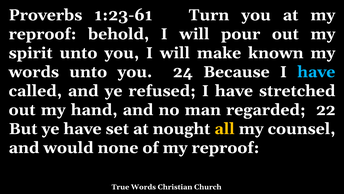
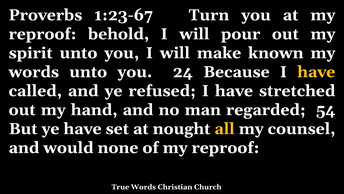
1:23-61: 1:23-61 -> 1:23-67 (124, 15)
have colour: light blue -> yellow (316, 72)
22: 22 -> 54 (326, 110)
